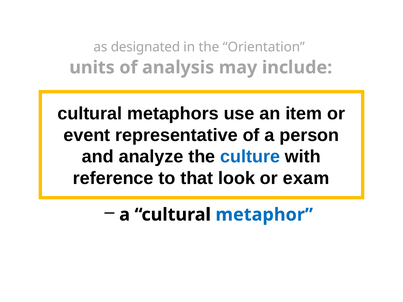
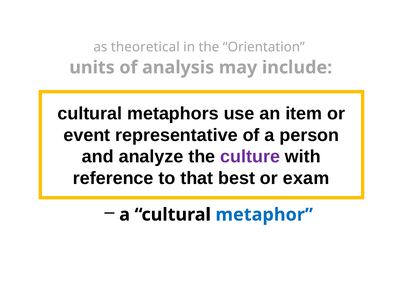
designated: designated -> theoretical (145, 47)
culture colour: blue -> purple (250, 157)
look: look -> best (237, 178)
